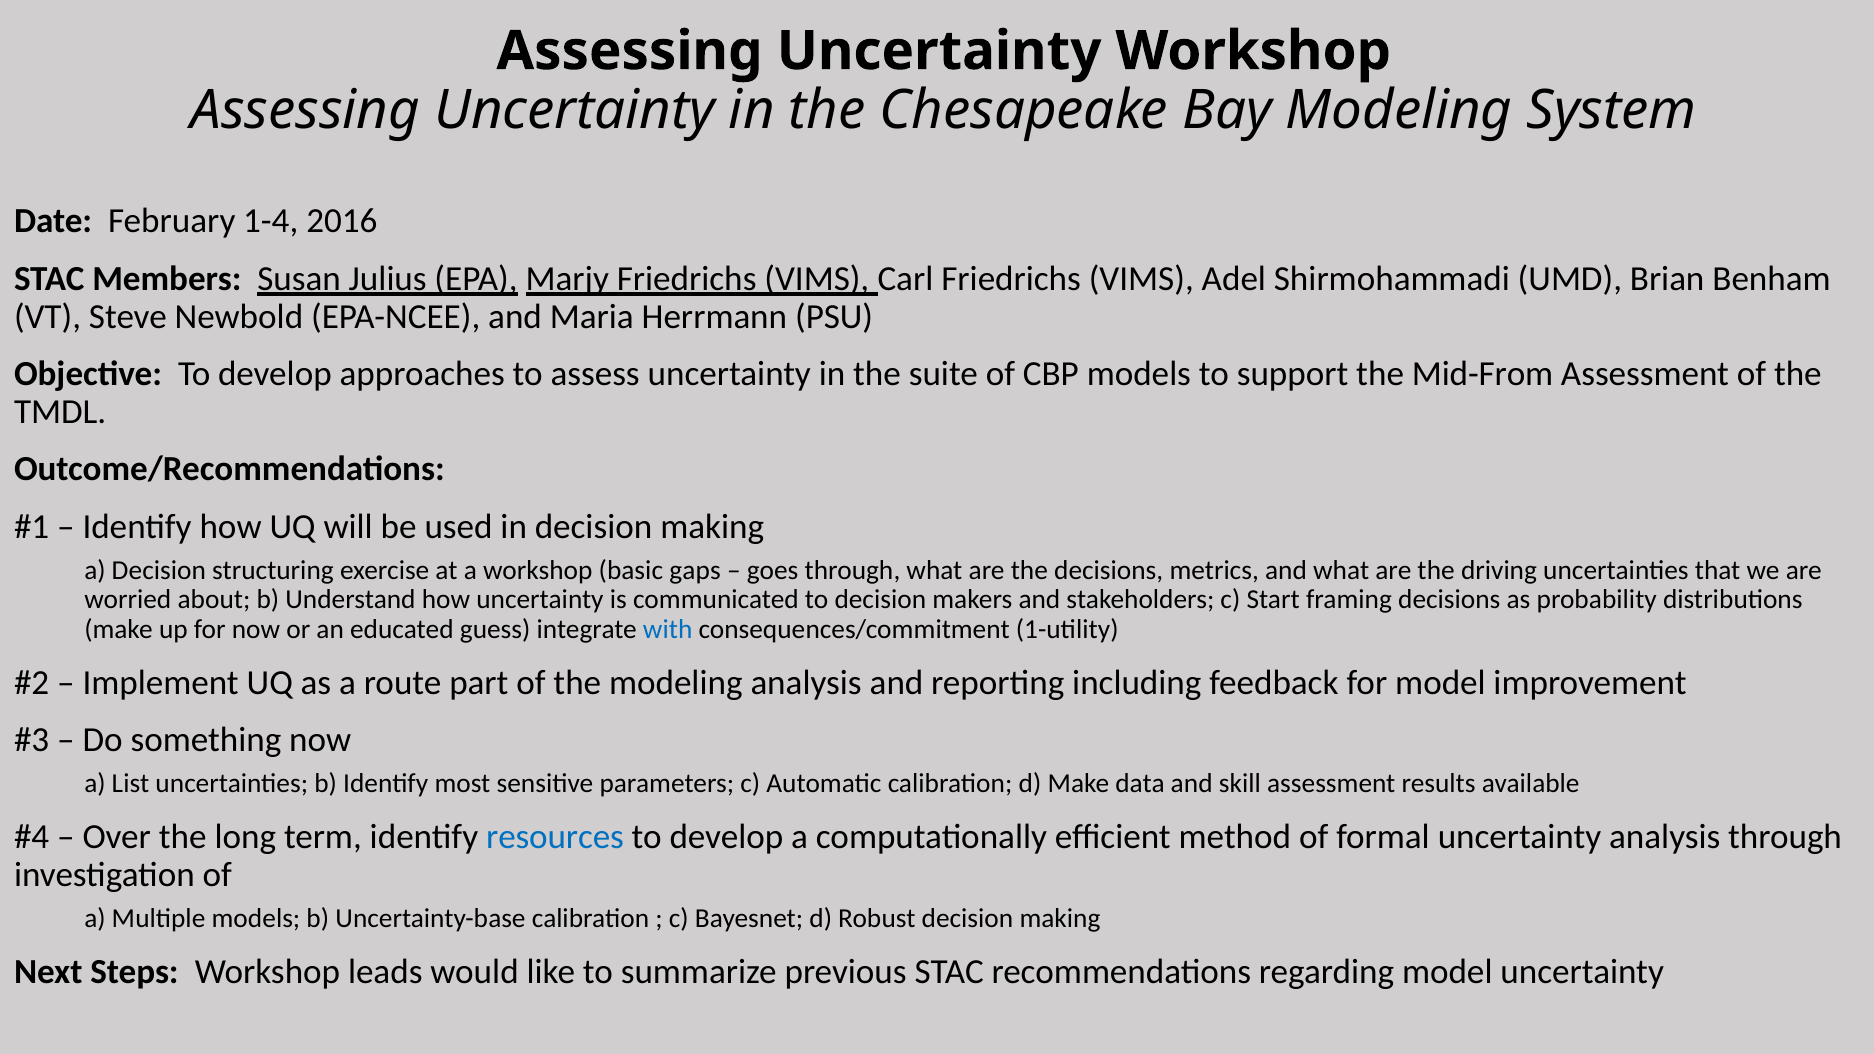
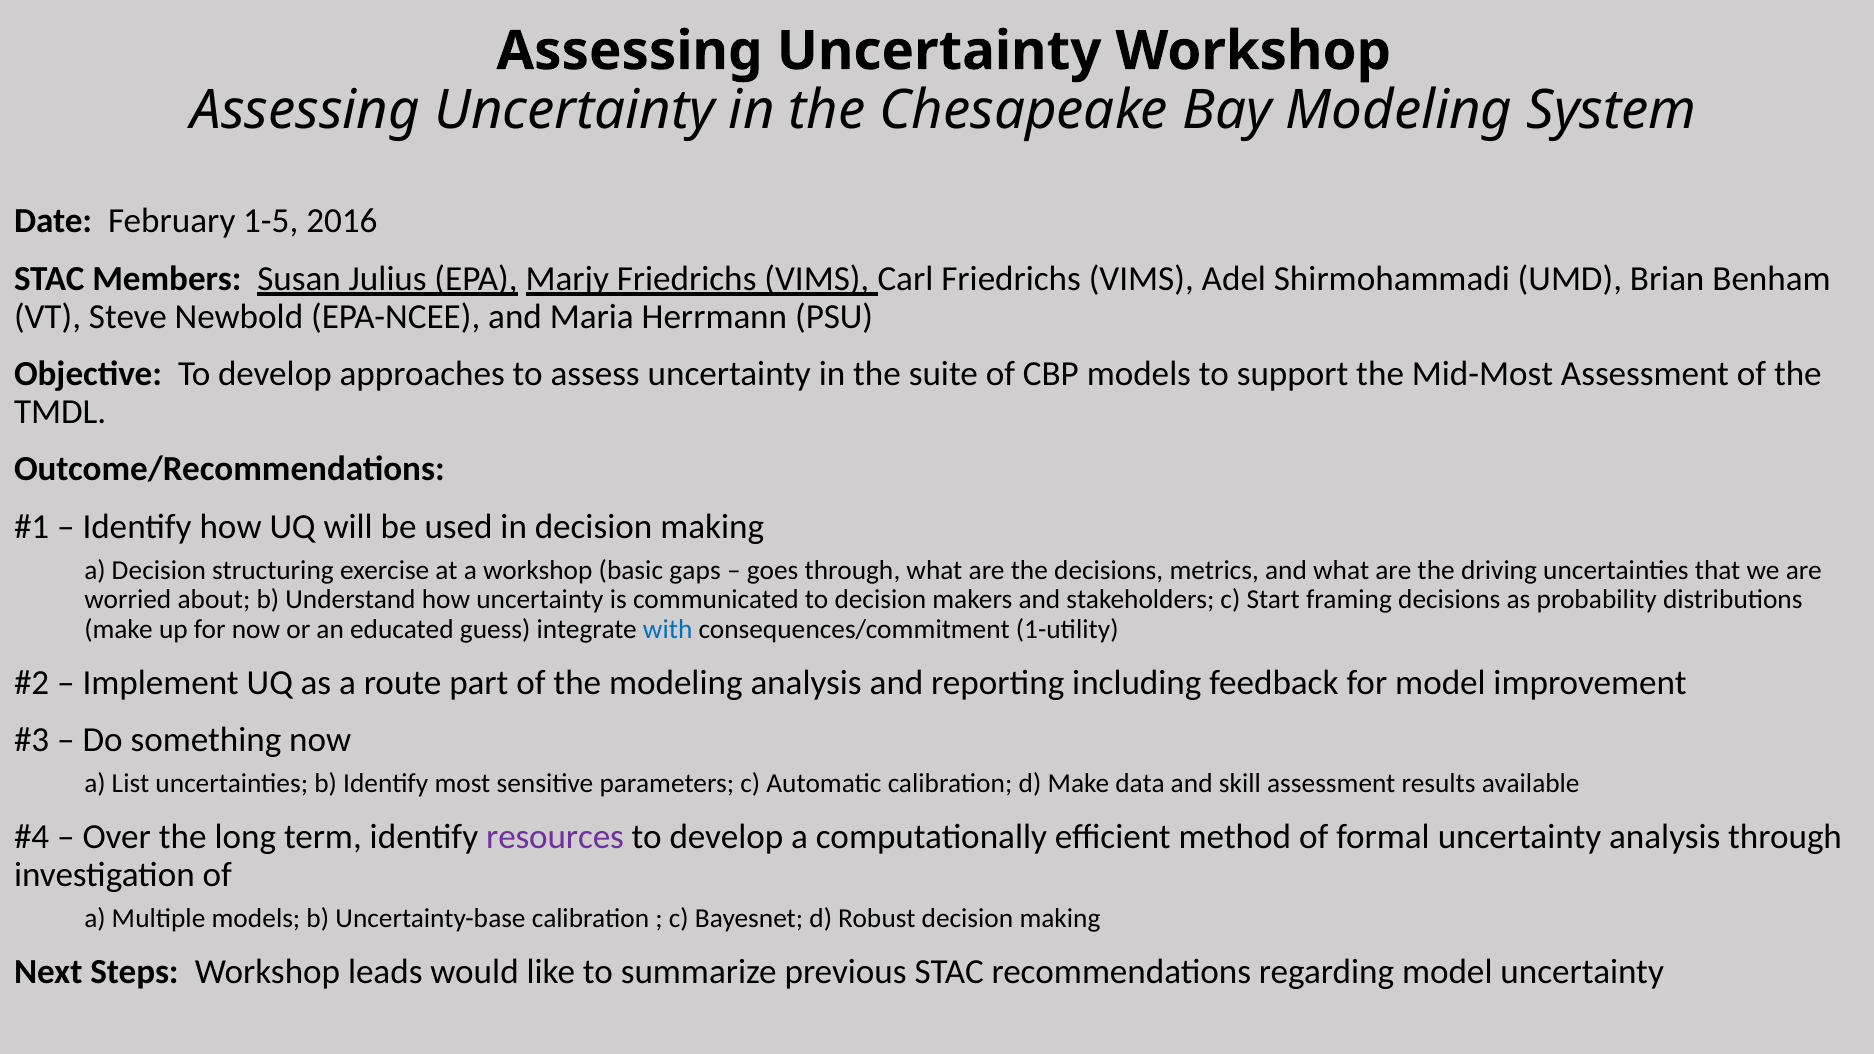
1-4: 1-4 -> 1-5 (271, 221)
Mid-From: Mid-From -> Mid-Most (1483, 374)
resources colour: blue -> purple (555, 837)
